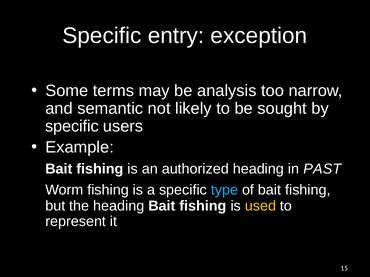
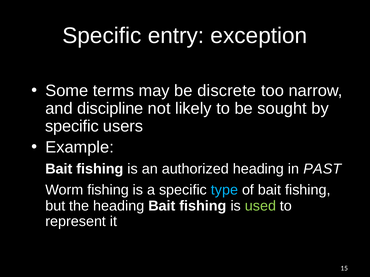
analysis: analysis -> discrete (227, 91)
semantic: semantic -> discipline (110, 109)
used colour: yellow -> light green (260, 206)
